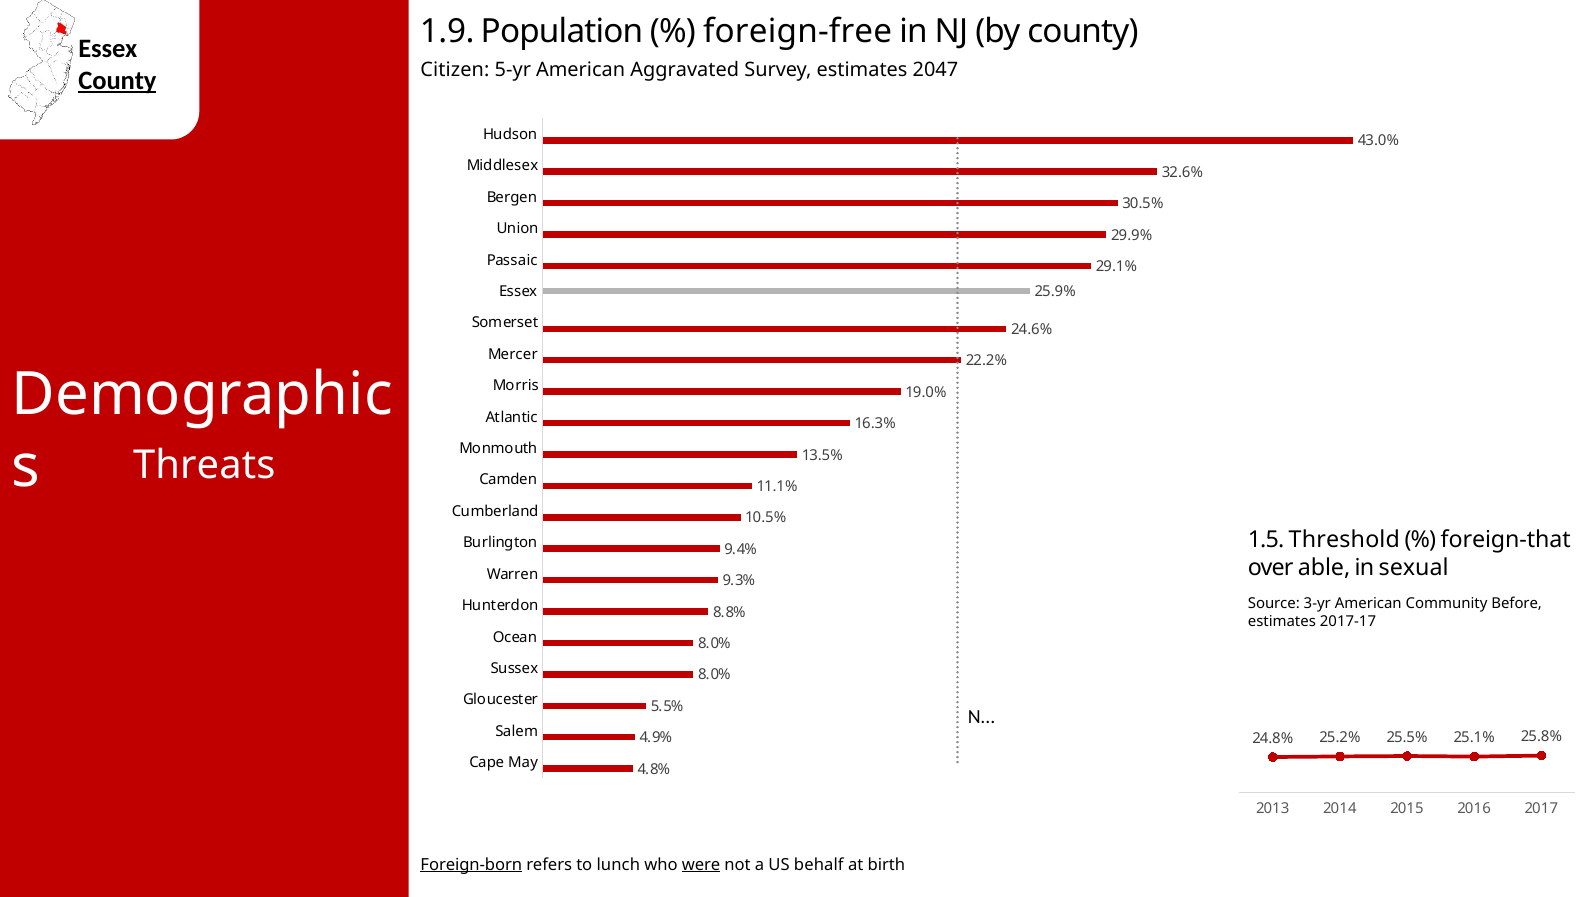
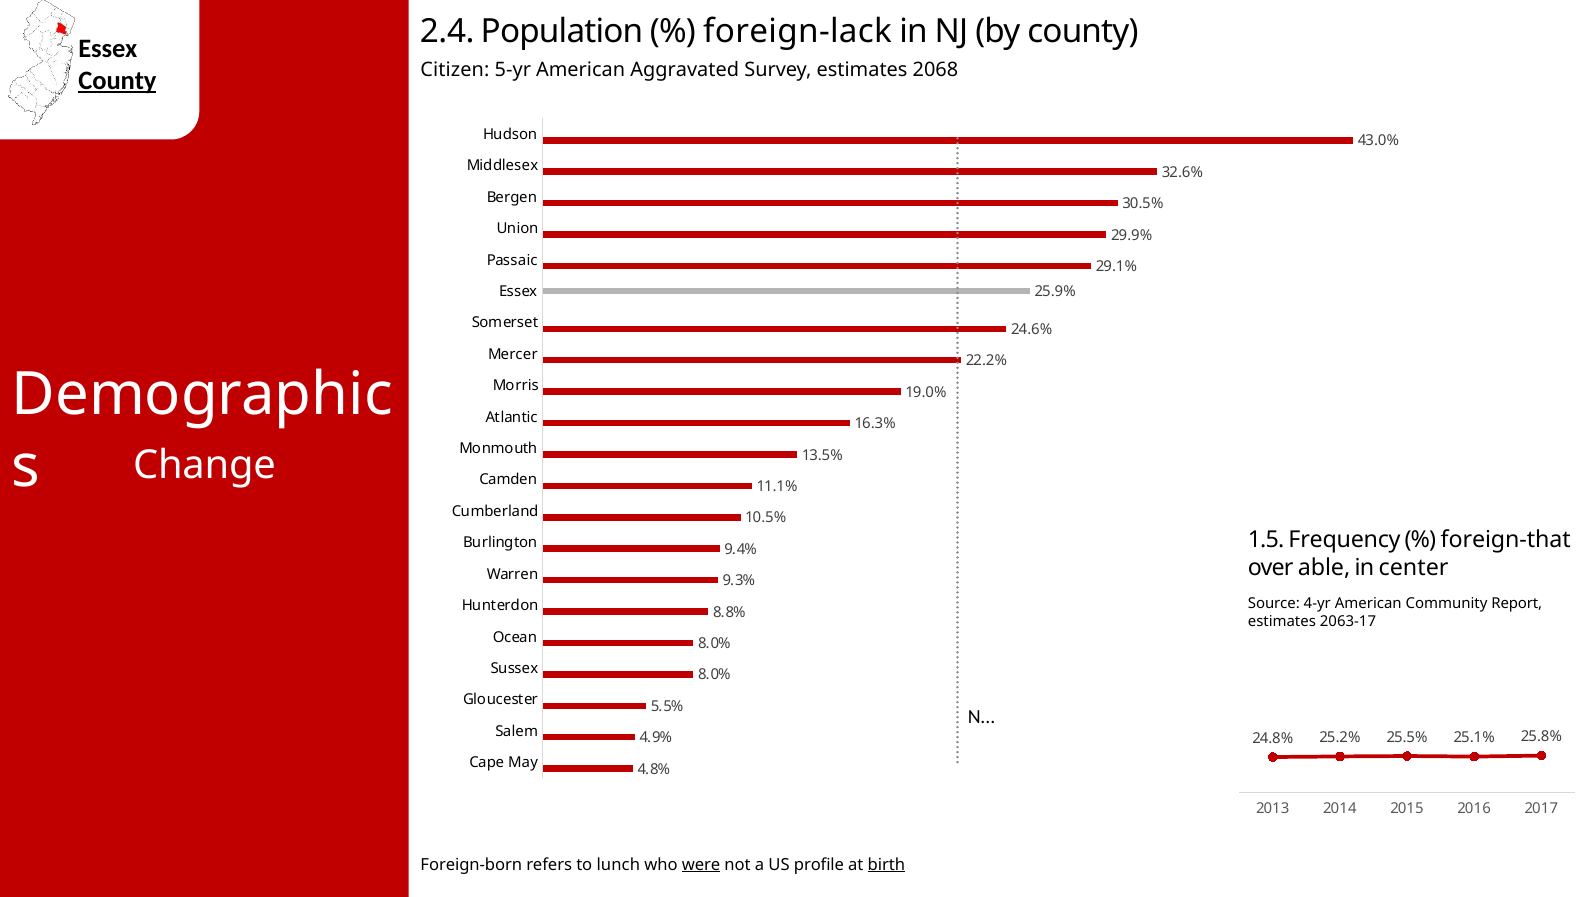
1.9: 1.9 -> 2.4 (447, 31)
foreign-free: foreign-free -> foreign-lack (798, 31)
2047: 2047 -> 2068 (935, 70)
Threats: Threats -> Change (204, 465)
Threshold: Threshold -> Frequency (1345, 540)
sexual: sexual -> center (1414, 568)
3-yr: 3-yr -> 4-yr (1317, 604)
Before: Before -> Report (1517, 604)
2017-17: 2017-17 -> 2063-17 (1348, 622)
Foreign-born underline: present -> none (471, 865)
behalf: behalf -> profile (819, 865)
birth underline: none -> present (886, 865)
